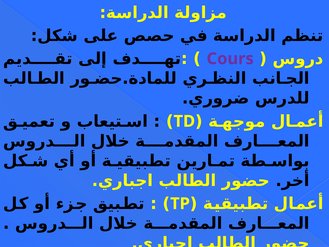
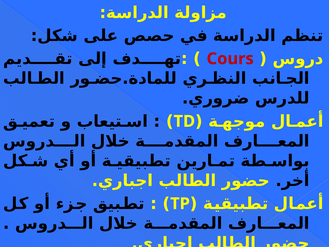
Cours colour: purple -> red (230, 59)
